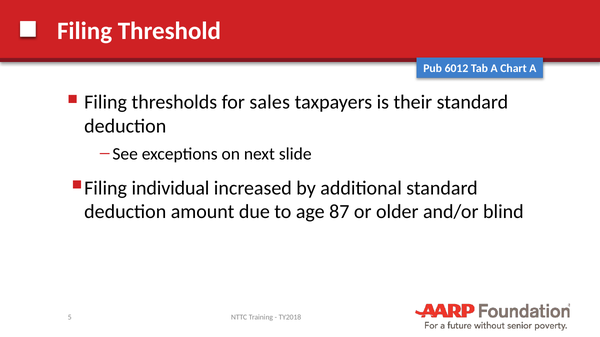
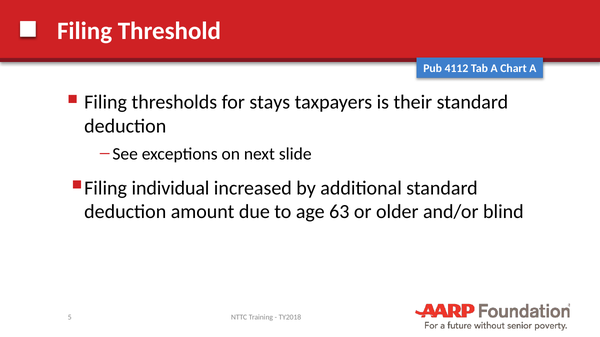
6012: 6012 -> 4112 (456, 69)
sales: sales -> stays (270, 102)
87: 87 -> 63 (339, 212)
